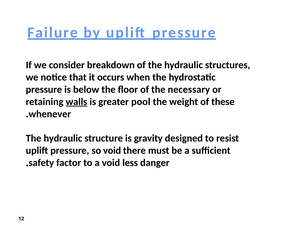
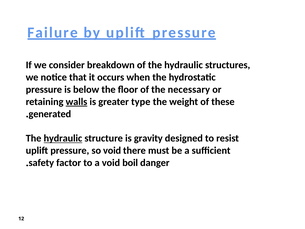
pool: pool -> type (141, 102)
whenever: whenever -> generated (50, 114)
hydraulic underline: none -> present (63, 138)
less: less -> boil (130, 163)
